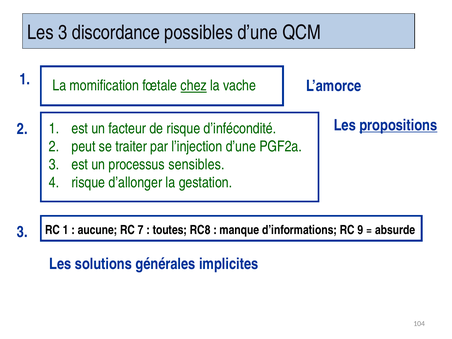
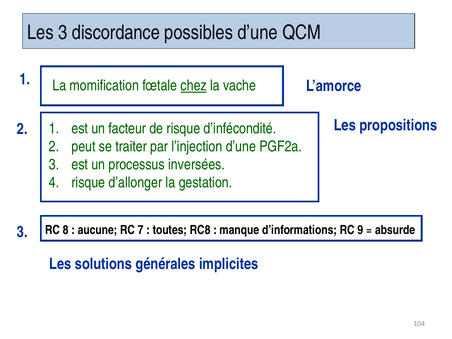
propositions underline: present -> none (398, 125)
sensibles: sensibles -> inversées (197, 165)
RC 1: 1 -> 8 (66, 230)
